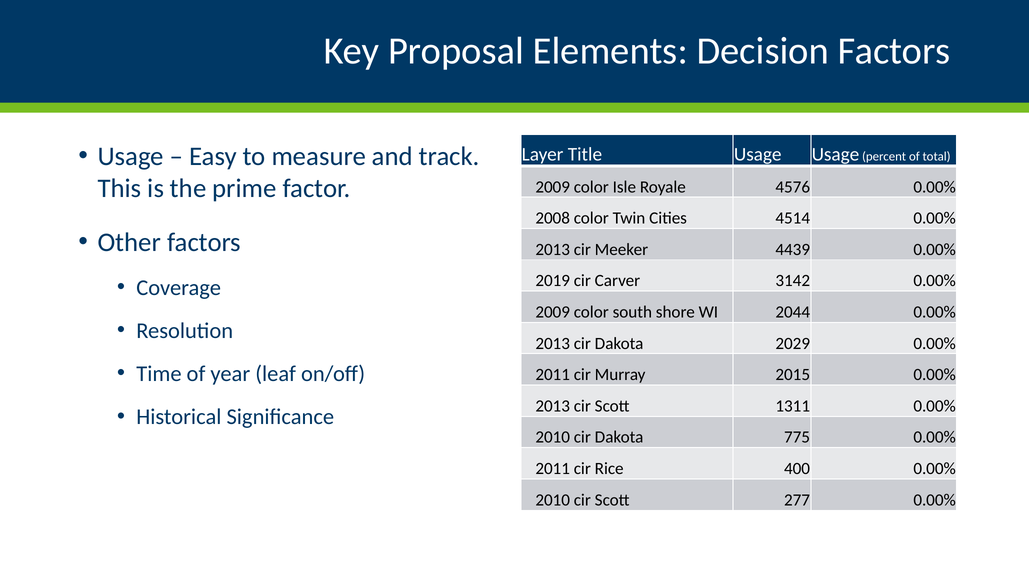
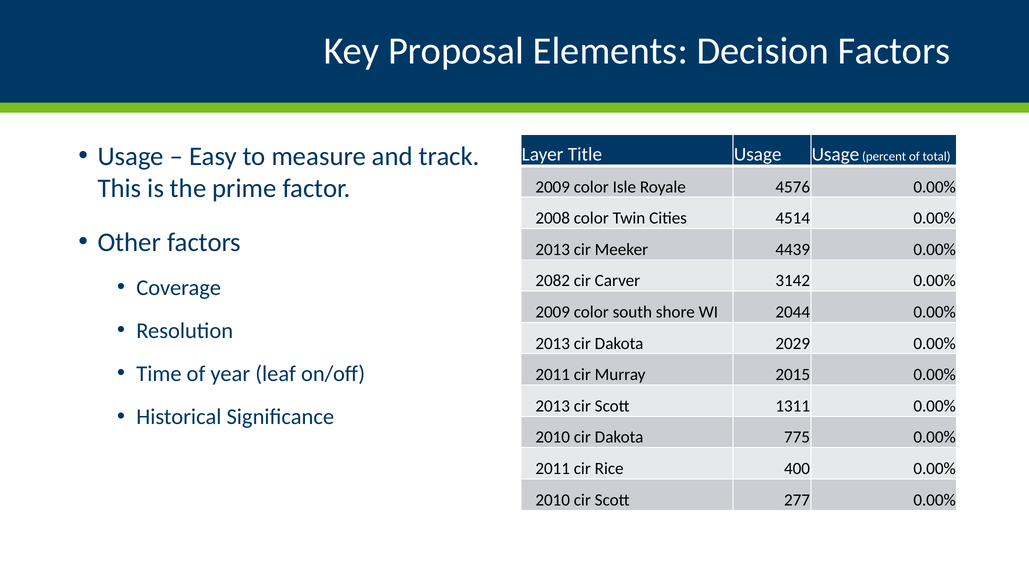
2019: 2019 -> 2082 (553, 281)
